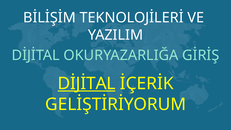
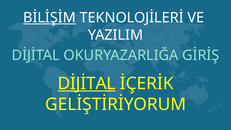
BİLİŞİM underline: none -> present (49, 18)
